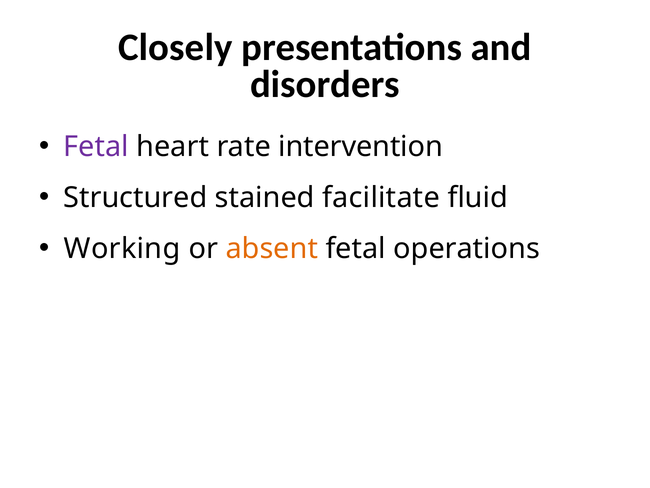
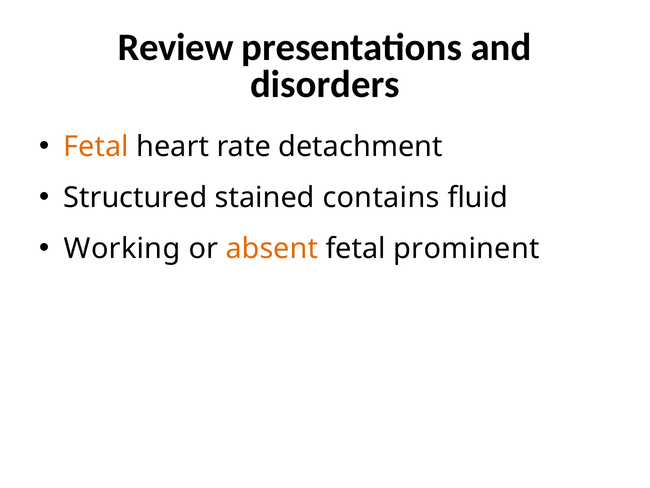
Closely: Closely -> Review (176, 47)
Fetal colour: purple -> orange (96, 147)
intervention: intervention -> detachment (361, 147)
facilitate: facilitate -> contains (381, 198)
operations: operations -> prominent (466, 248)
